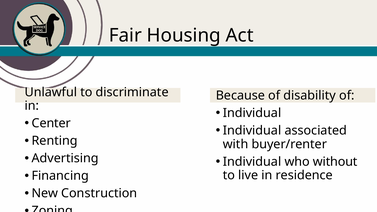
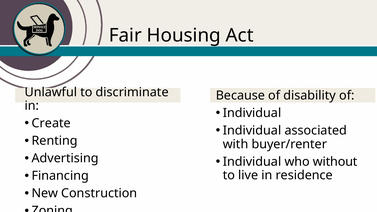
Center: Center -> Create (51, 123)
